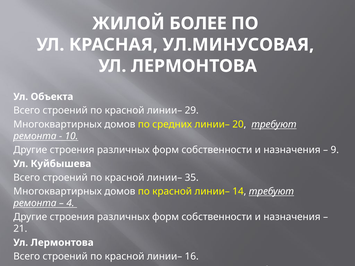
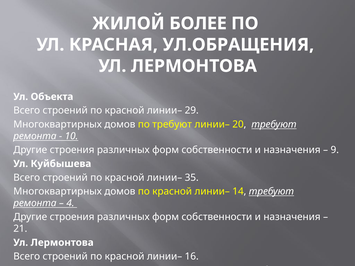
УЛ.МИНУСОВАЯ: УЛ.МИНУСОВАЯ -> УЛ.ОБРАЩЕНИЯ (238, 45)
по средних: средних -> требуют (172, 124)
